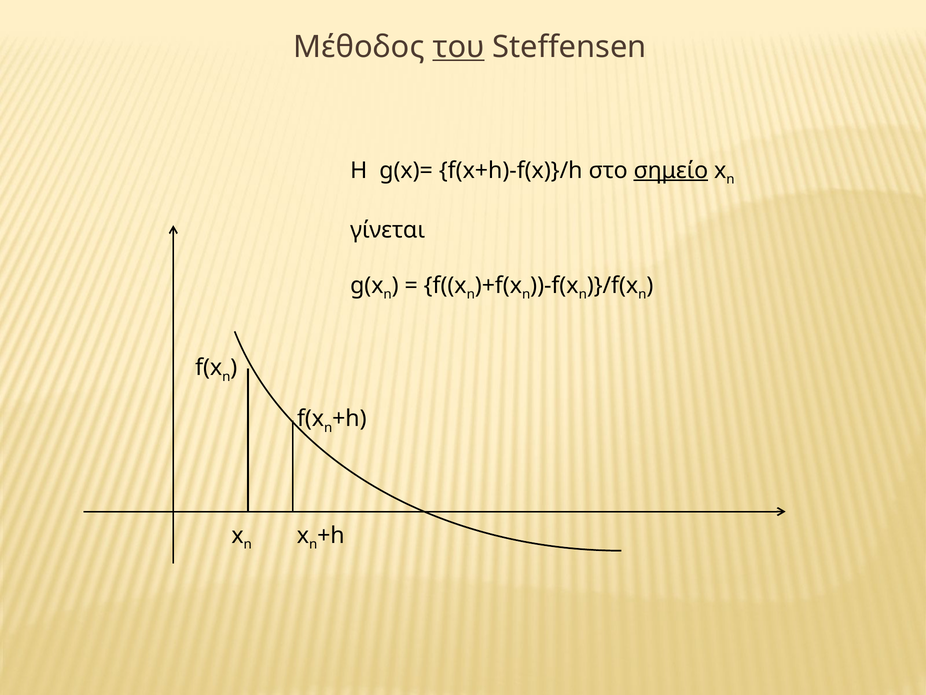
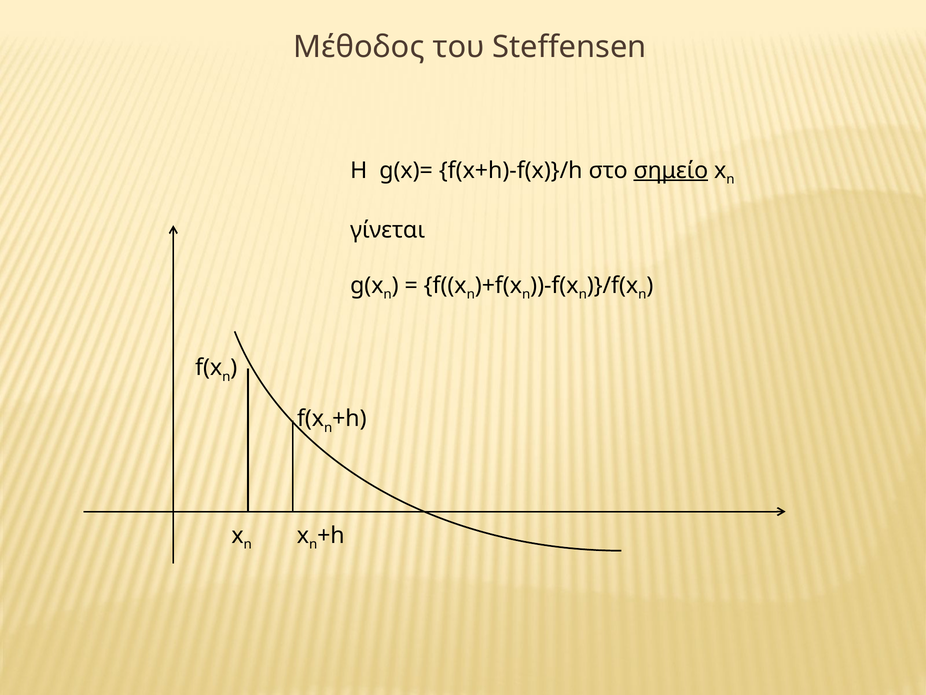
του underline: present -> none (459, 47)
